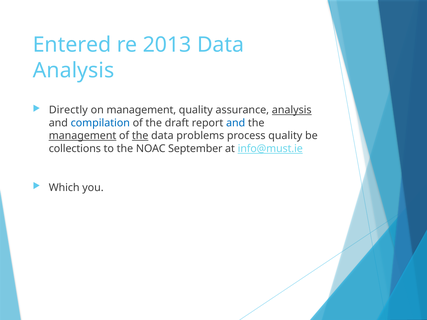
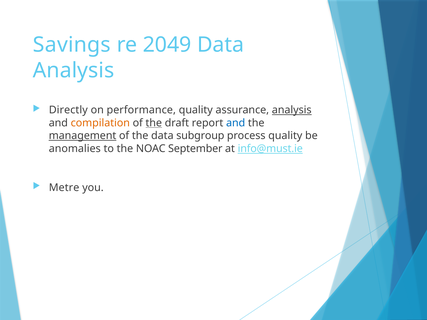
Entered: Entered -> Savings (72, 45)
2013: 2013 -> 2049 (167, 45)
on management: management -> performance (141, 110)
compilation colour: blue -> orange (100, 123)
the underline: none -> present (154, 123)
the underline: present -> none (140, 136)
problems: problems -> subgroup (200, 136)
collections: collections -> anomalies (75, 149)
Which: Which -> Metre (64, 188)
